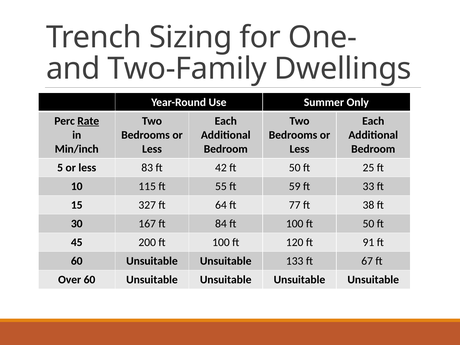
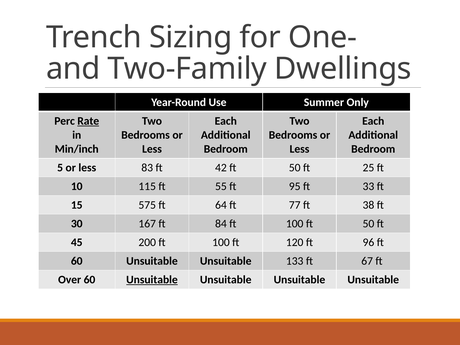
59: 59 -> 95 (295, 186)
327: 327 -> 575 (147, 205)
91: 91 -> 96 (368, 242)
Unsuitable underline: none -> present (152, 280)
